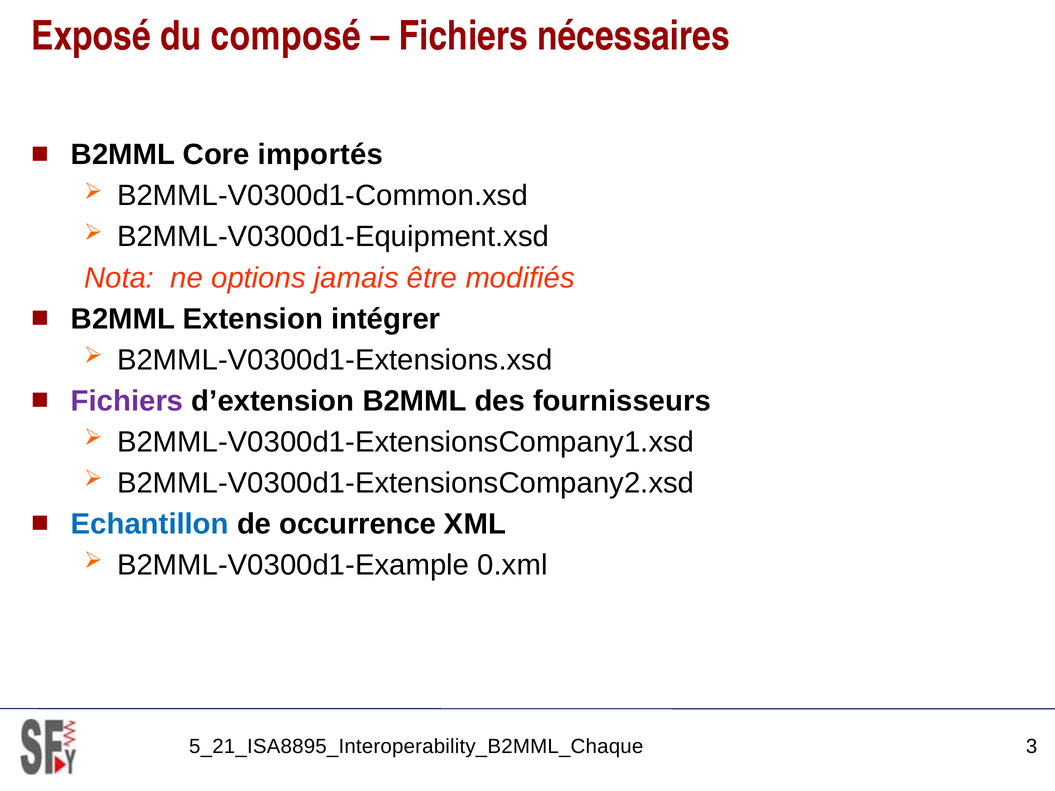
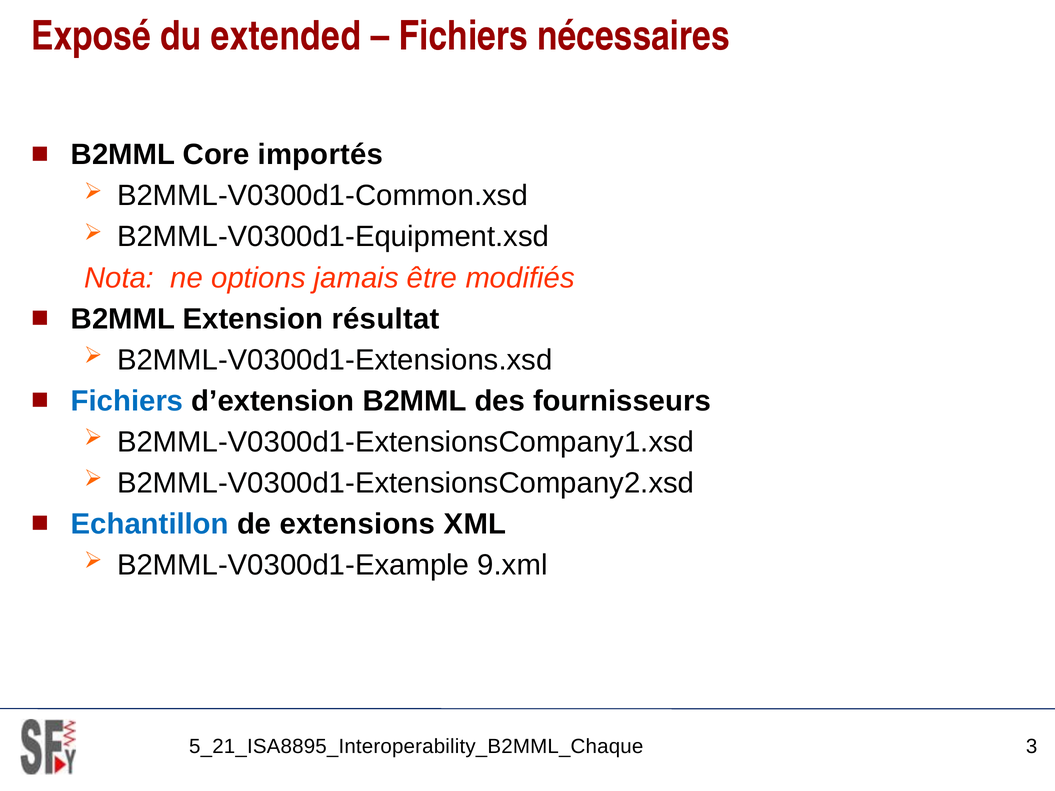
composé: composé -> extended (286, 36)
intégrer: intégrer -> résultat (386, 319)
Fichiers colour: purple -> blue (127, 401)
occurrence: occurrence -> extensions (357, 524)
0.xml: 0.xml -> 9.xml (512, 565)
